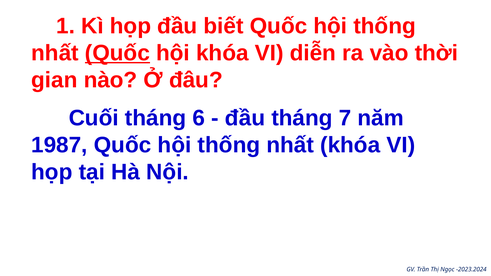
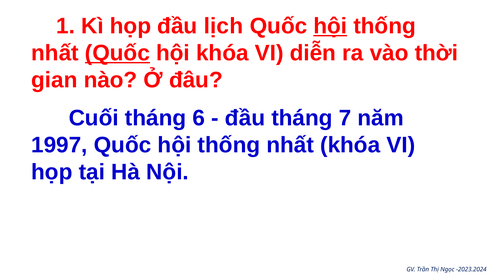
biết: biết -> lịch (223, 26)
hội underline: none -> present (330, 26)
1987: 1987 -> 1997 (59, 145)
